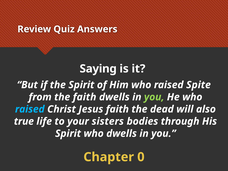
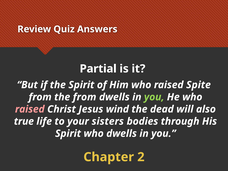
Saying: Saying -> Partial (98, 69)
the faith: faith -> from (85, 97)
raised colour: light blue -> pink (30, 109)
Jesus faith: faith -> wind (117, 109)
0: 0 -> 2 (141, 157)
